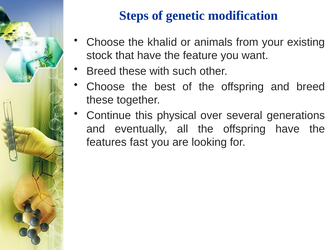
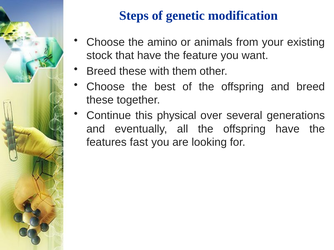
khalid: khalid -> amino (162, 42)
such: such -> them (185, 71)
